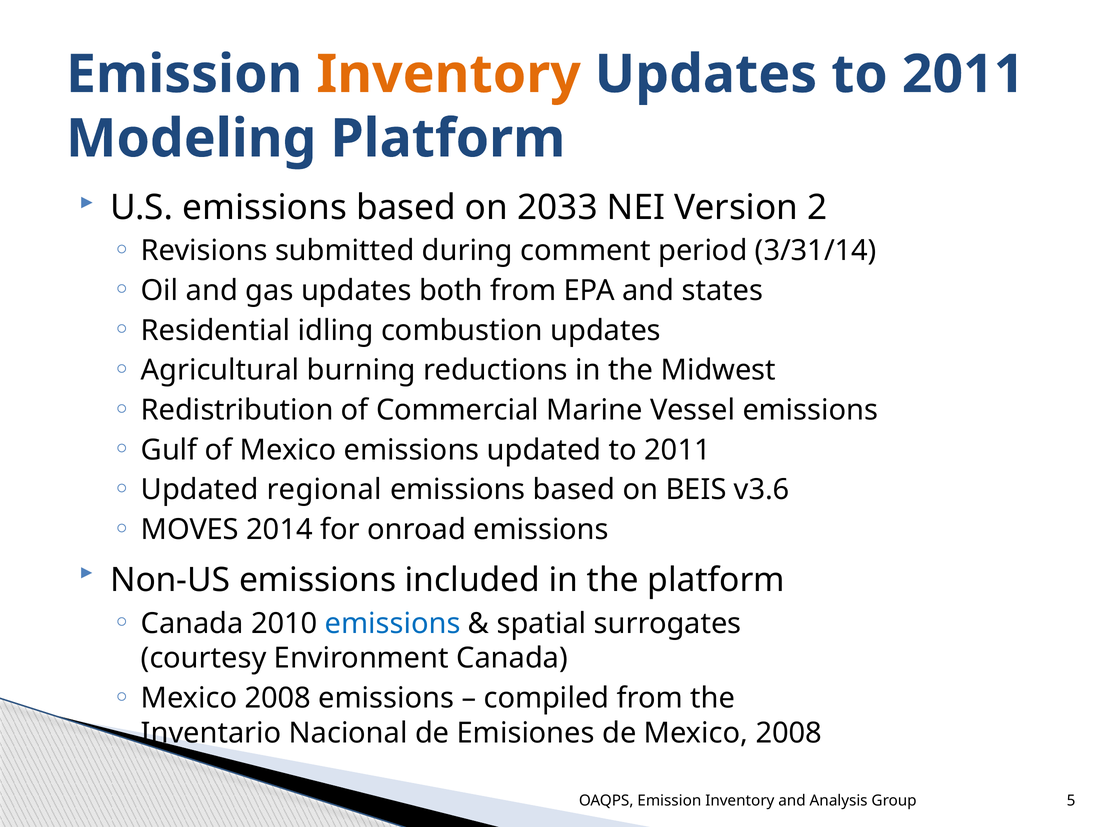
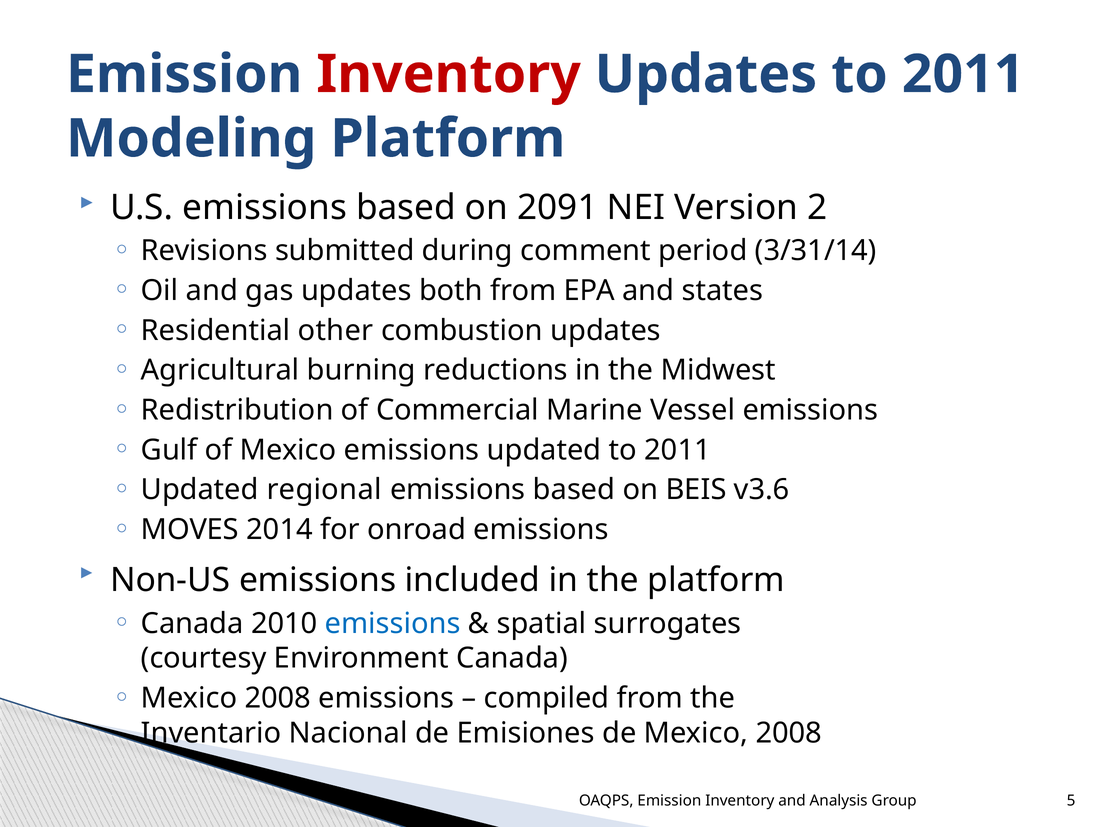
Inventory colour: orange -> red (449, 74)
2033: 2033 -> 2091 (557, 208)
idling: idling -> other (336, 330)
